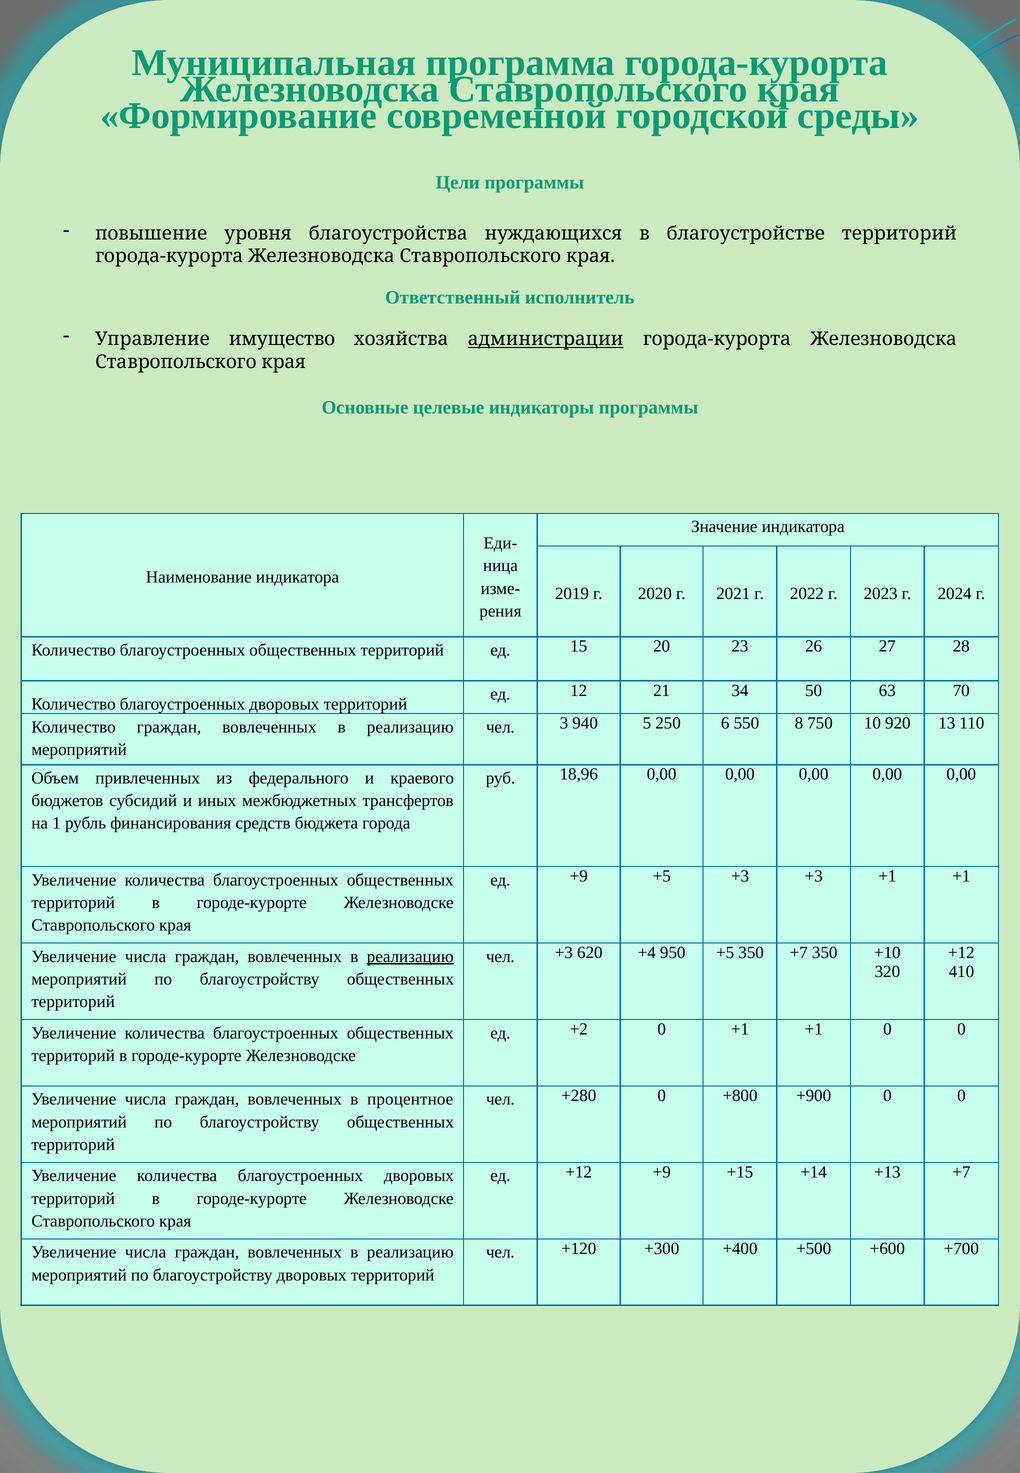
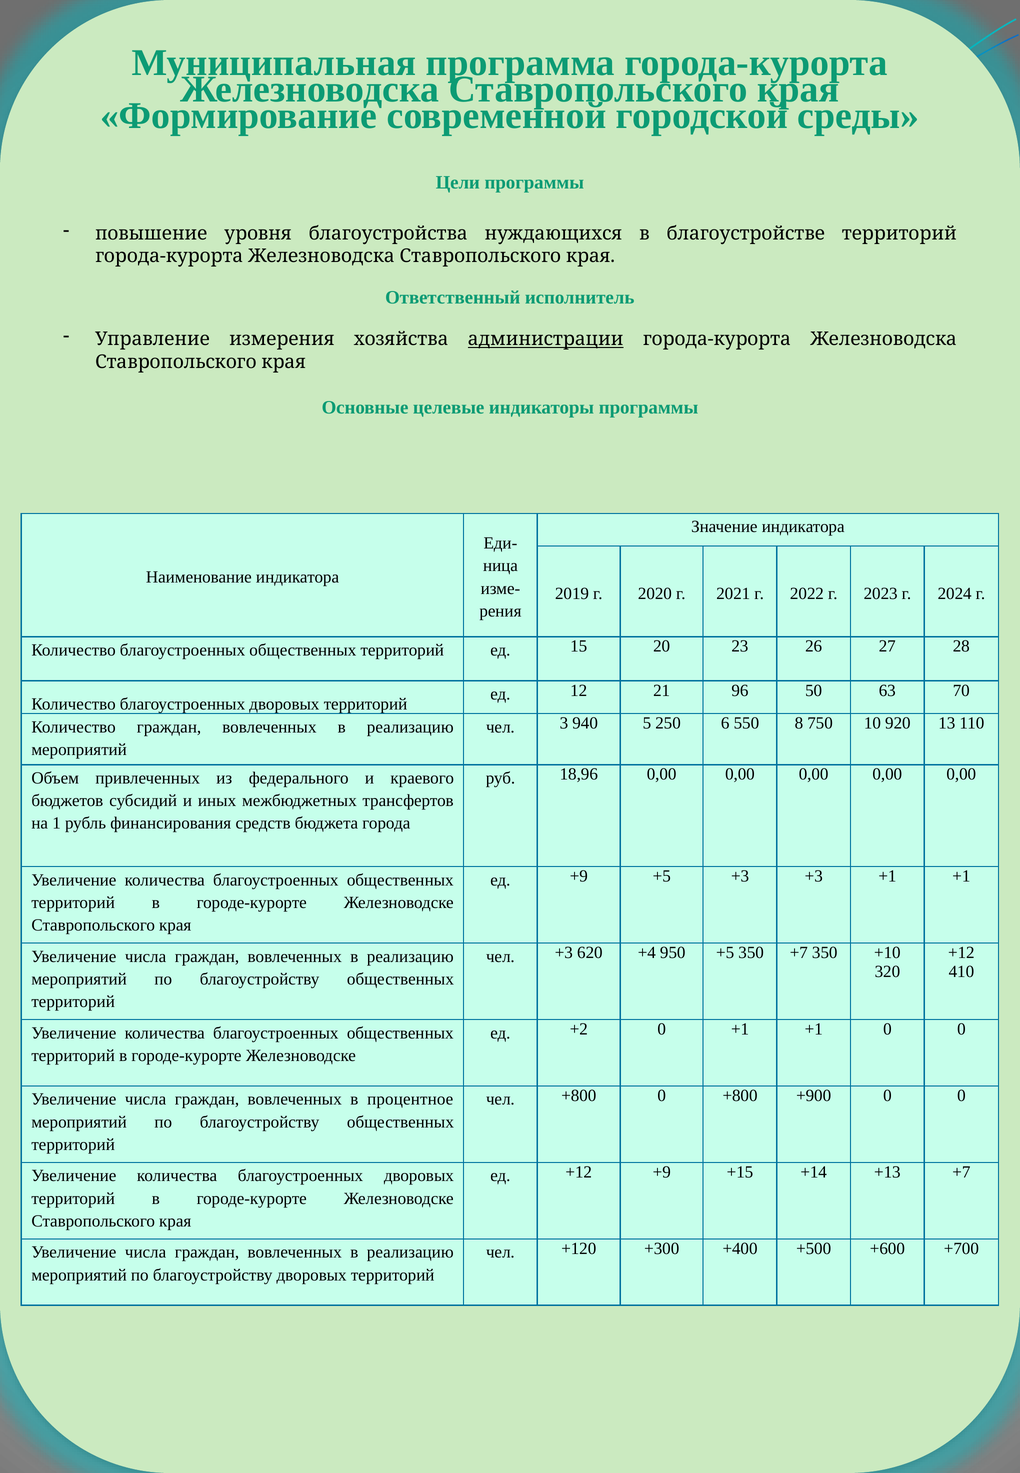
имущество: имущество -> измерения (282, 339)
34: 34 -> 96 (740, 691)
реализацию underline: present -> none (410, 957)
чел +280: +280 -> +800 (579, 1096)
